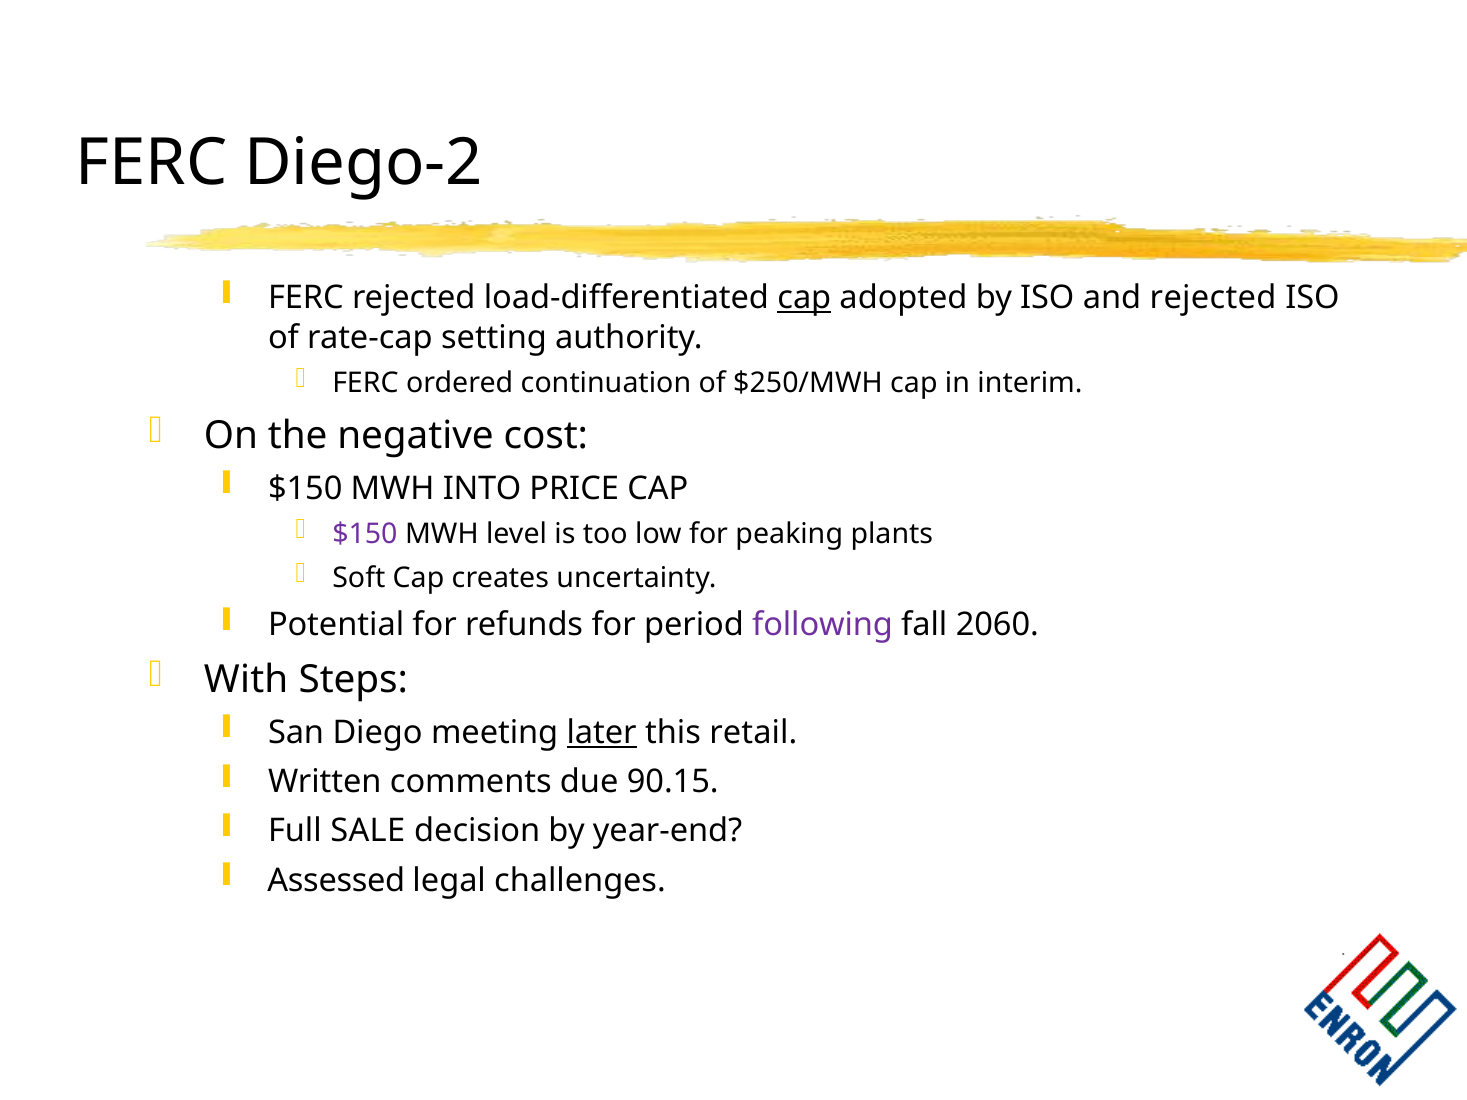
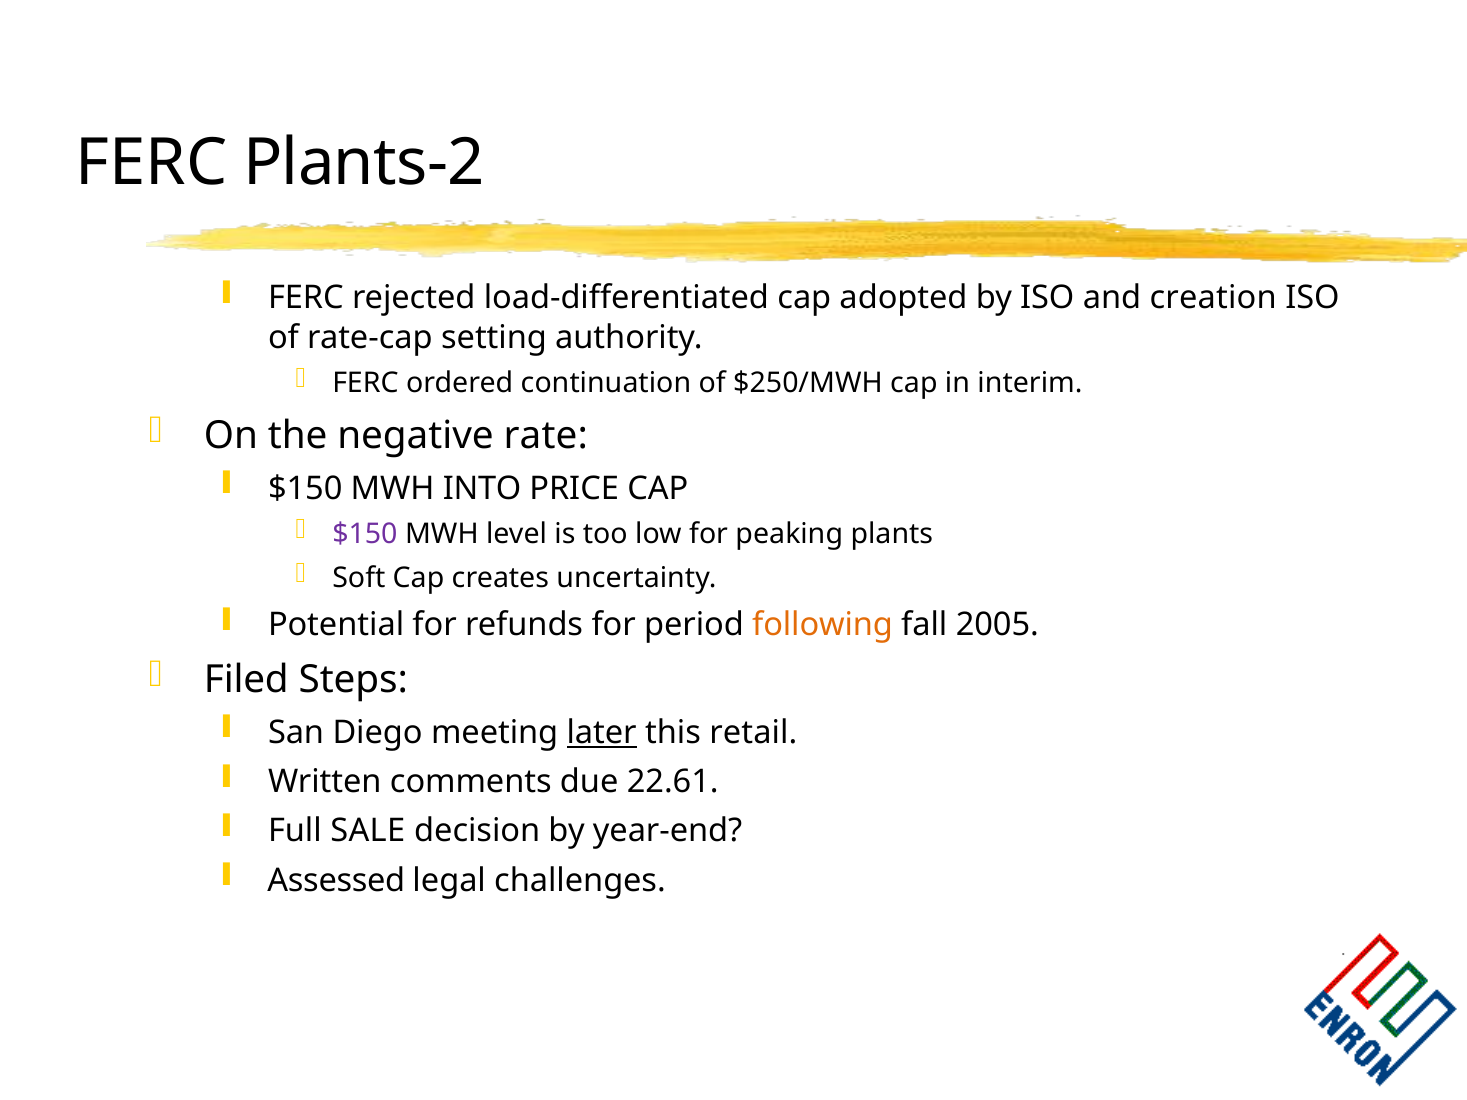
Diego-2: Diego-2 -> Plants-2 (364, 163)
cap underline: present -> none (804, 298)
and rejected: rejected -> creation (1213, 298)
cost: cost -> rate (546, 436)
following colour: purple -> orange (823, 625)
2060: 2060 -> 2005 (997, 625)
With: With -> Filed (246, 680)
90.15: 90.15 -> 22.61 (673, 782)
